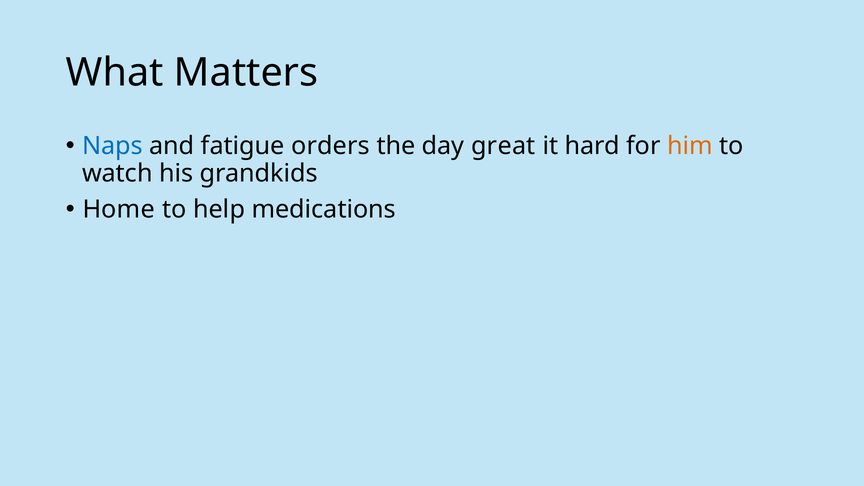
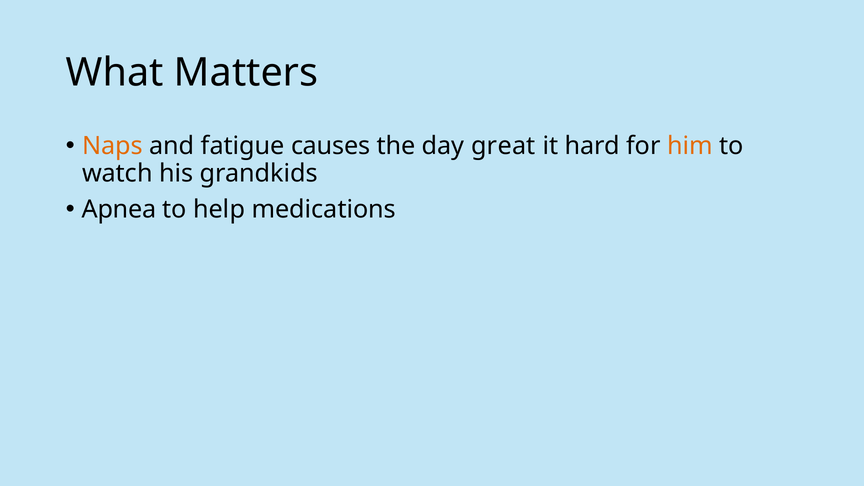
Naps colour: blue -> orange (112, 146)
orders: orders -> causes (331, 146)
Home: Home -> Apnea (119, 210)
